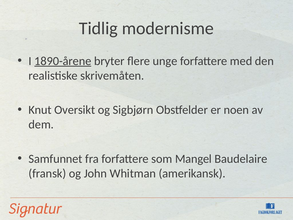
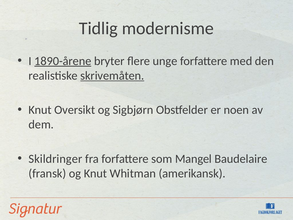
skrivemåten underline: none -> present (112, 76)
Samfunnet: Samfunnet -> Skildringer (55, 159)
og John: John -> Knut (95, 173)
